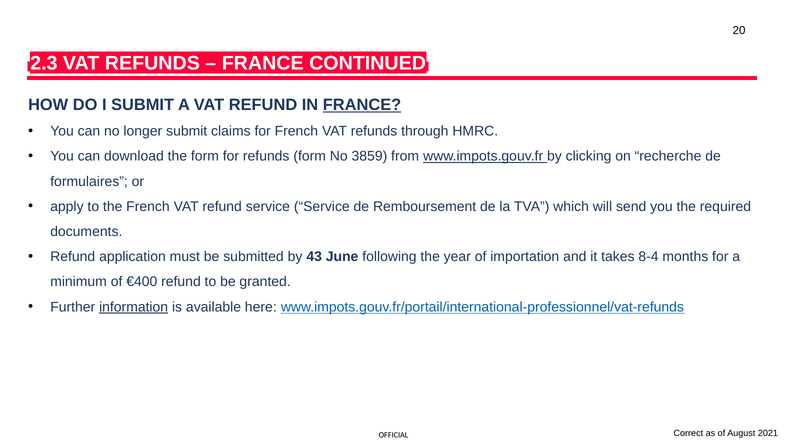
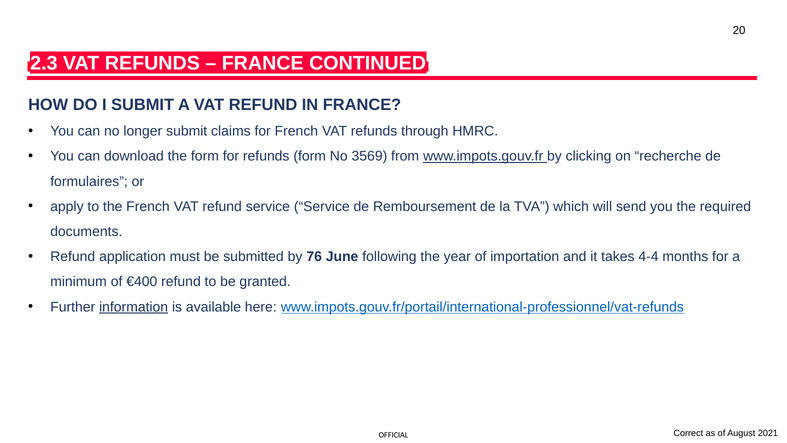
FRANCE underline: present -> none (362, 105)
3859: 3859 -> 3569 (369, 156)
43: 43 -> 76 (314, 257)
8-4: 8-4 -> 4-4 (648, 257)
